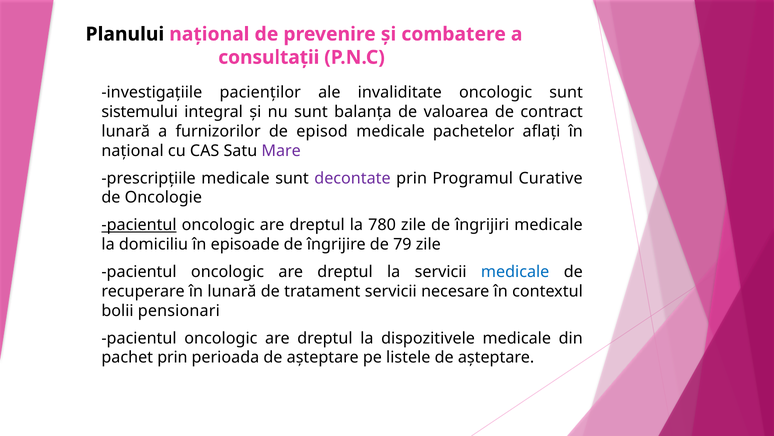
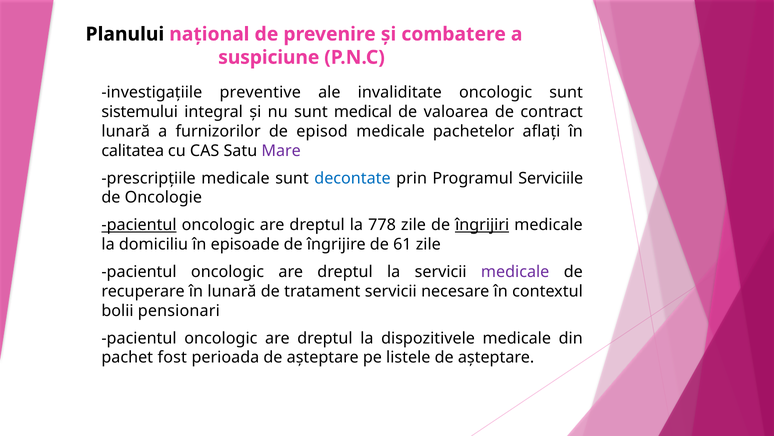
consultații: consultații -> suspiciune (269, 57)
pacienților: pacienților -> preventive (260, 92)
balanța: balanța -> medical (363, 112)
național: național -> calitatea (133, 151)
decontate colour: purple -> blue (352, 178)
Curative: Curative -> Serviciile (551, 178)
780: 780 -> 778 (382, 225)
îngrijiri underline: none -> present (482, 225)
79: 79 -> 61 (402, 244)
medicale colour: blue -> purple (515, 272)
pachet prin: prin -> fost (172, 357)
